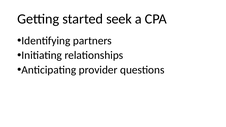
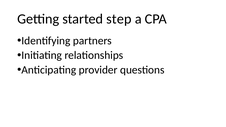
seek: seek -> step (119, 19)
